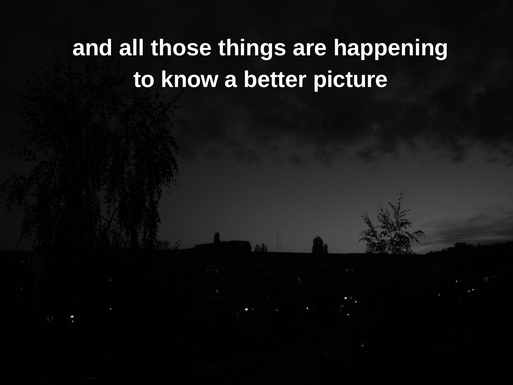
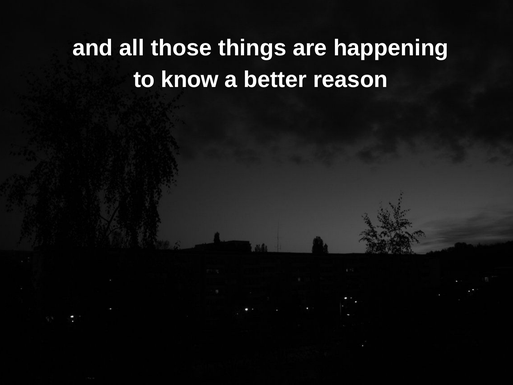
picture: picture -> reason (350, 80)
